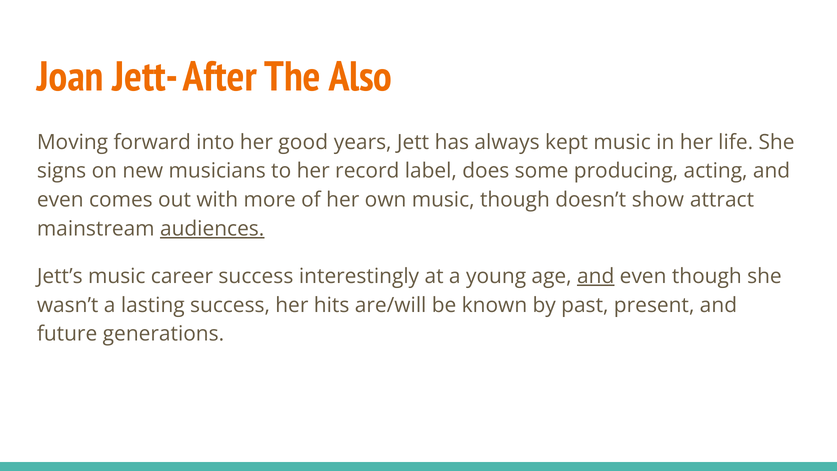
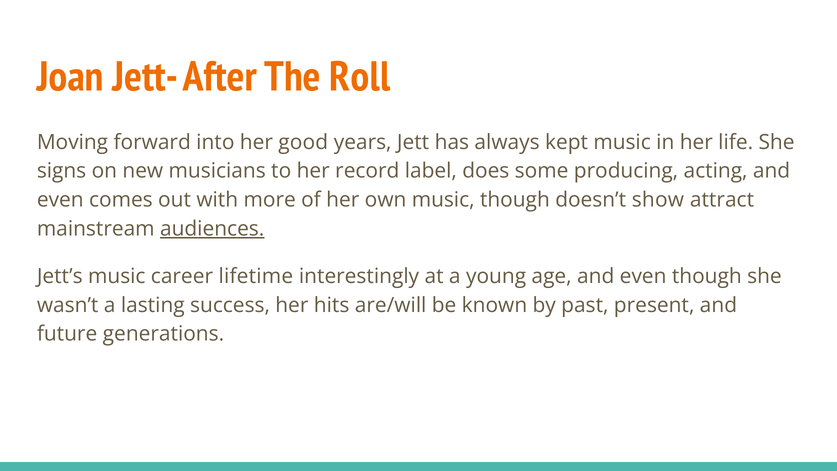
Also: Also -> Roll (360, 77)
career success: success -> lifetime (256, 276)
and underline: present -> none (596, 276)
